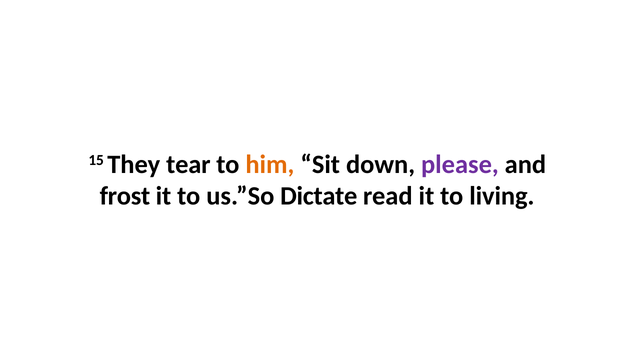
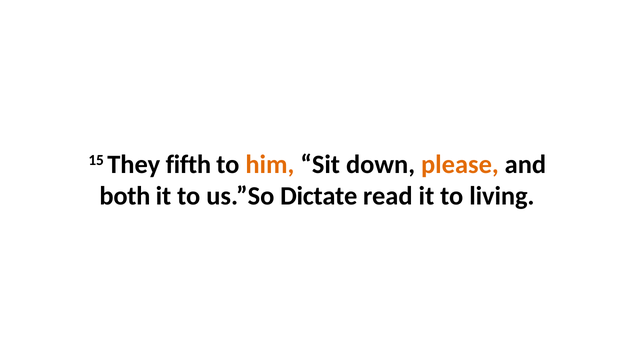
tear: tear -> fifth (188, 165)
please colour: purple -> orange (460, 165)
frost: frost -> both (125, 196)
